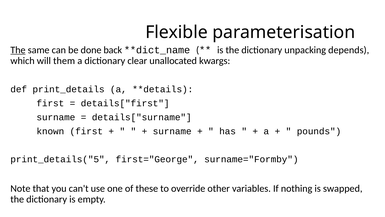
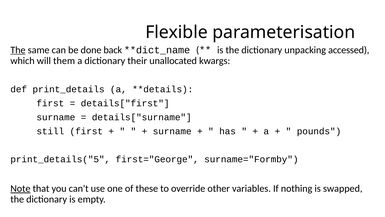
depends: depends -> accessed (349, 50)
clear: clear -> their (137, 61)
known: known -> still (50, 131)
Note underline: none -> present (20, 188)
